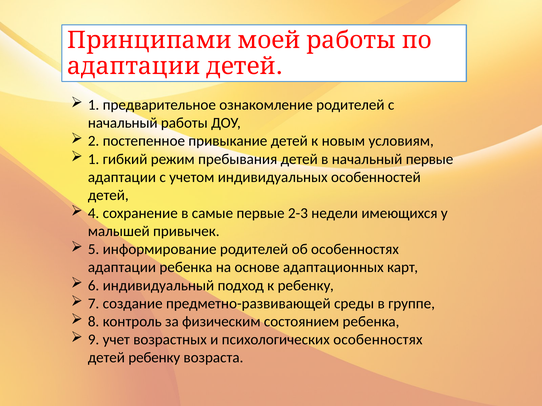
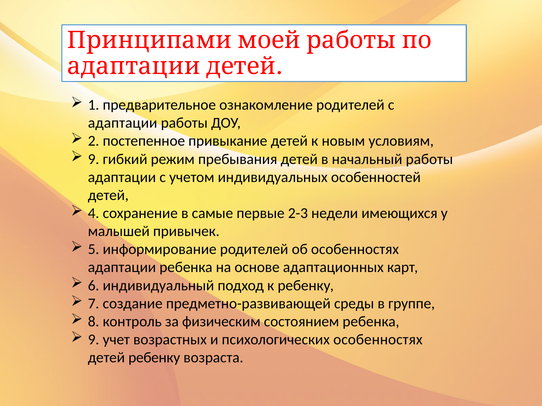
начальный: начальный -> адаптации (123, 123)
1: 1 -> 9 (94, 159)
начальный первые: первые -> работы (429, 159)
